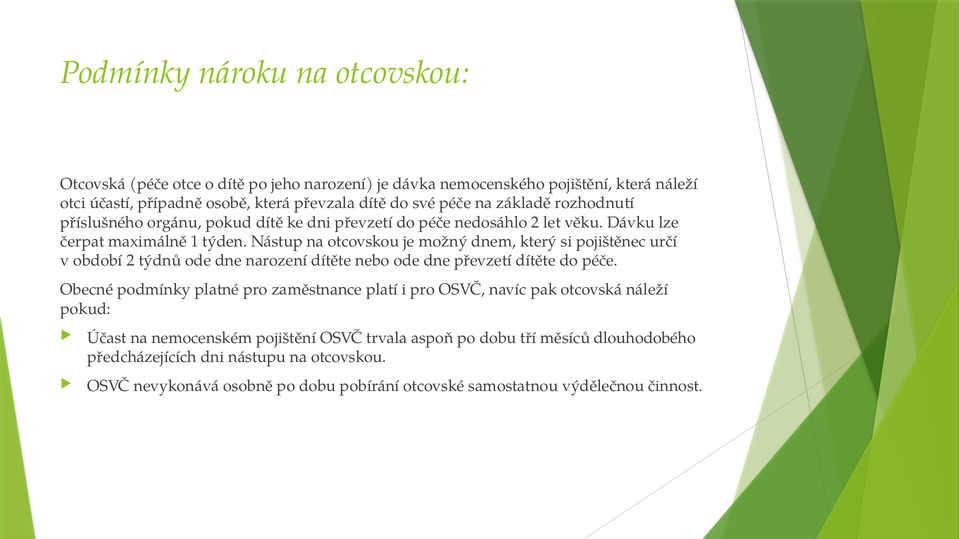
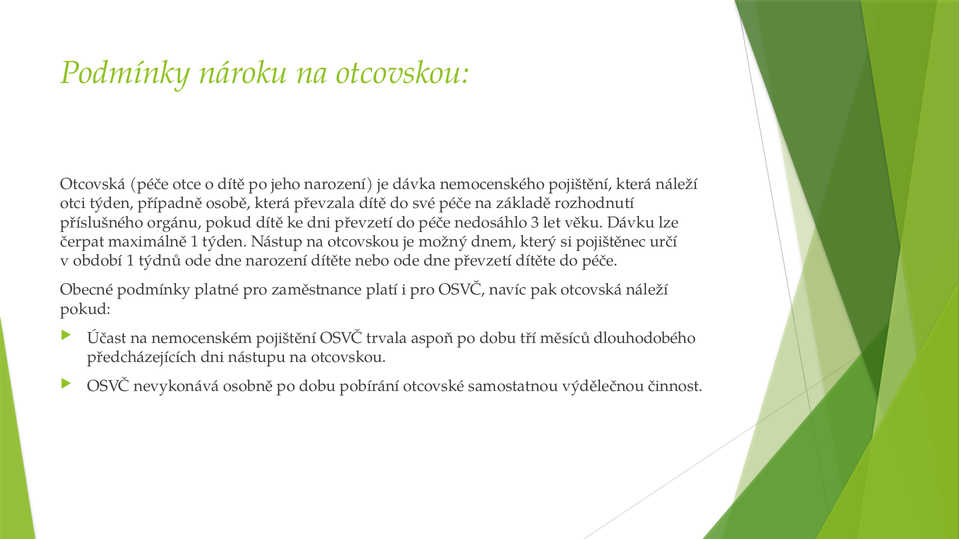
otci účastí: účastí -> týden (112, 203)
nedosáhlo 2: 2 -> 3 (535, 223)
období 2: 2 -> 1 (131, 261)
